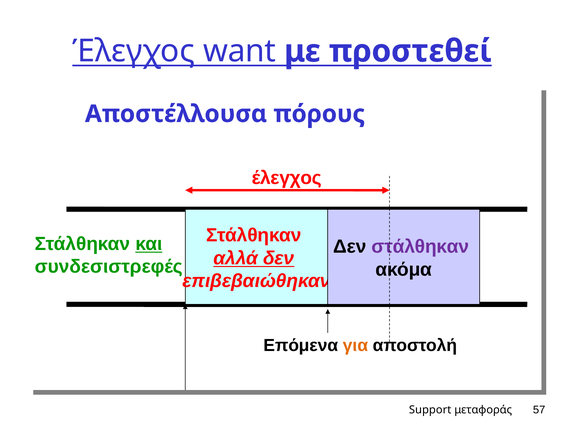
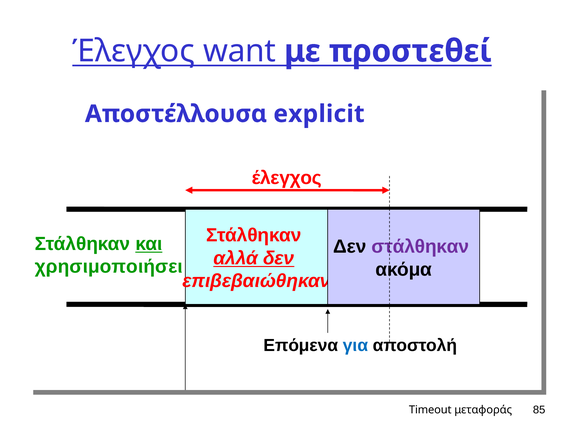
πόρους: πόρους -> explicit (319, 114)
συνδεσιστρεφές: συνδεσιστρεφές -> χρησιμοποιήσει (109, 266)
για colour: orange -> blue (356, 345)
Support: Support -> Timeout (430, 409)
57: 57 -> 85 (539, 409)
